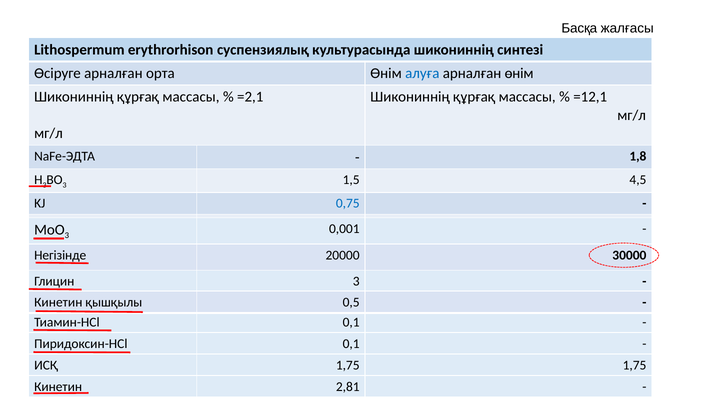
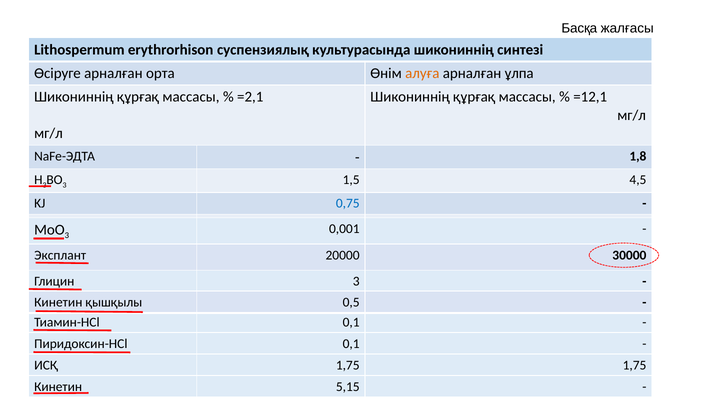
алуға colour: blue -> orange (422, 73)
арналған өнім: өнім -> ұлпа (519, 73)
Негізінде: Негізінде -> Эксплант (60, 256)
2,81: 2,81 -> 5,15 (348, 387)
